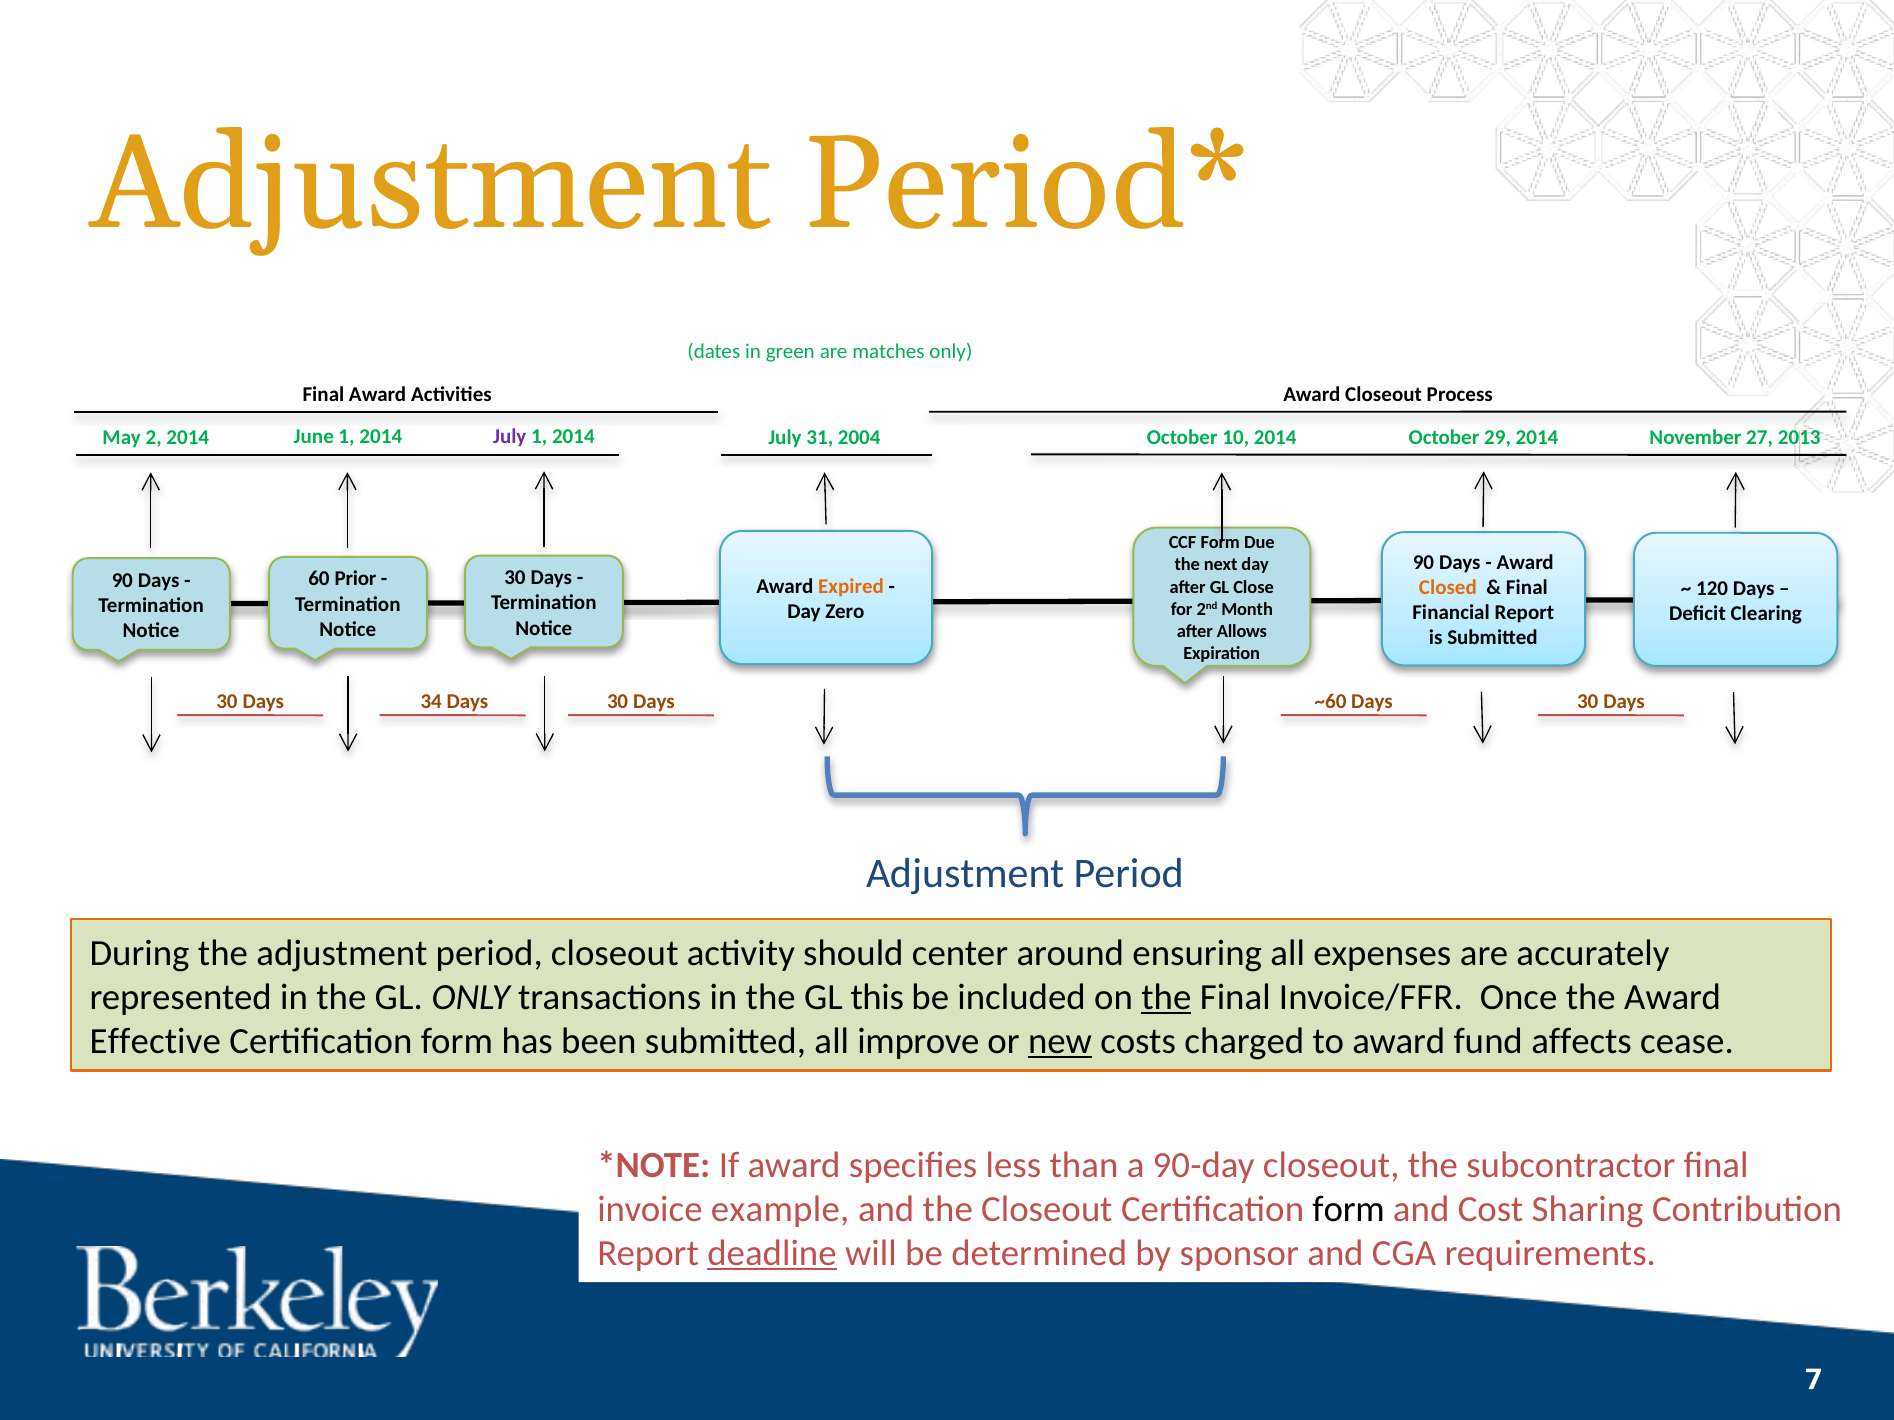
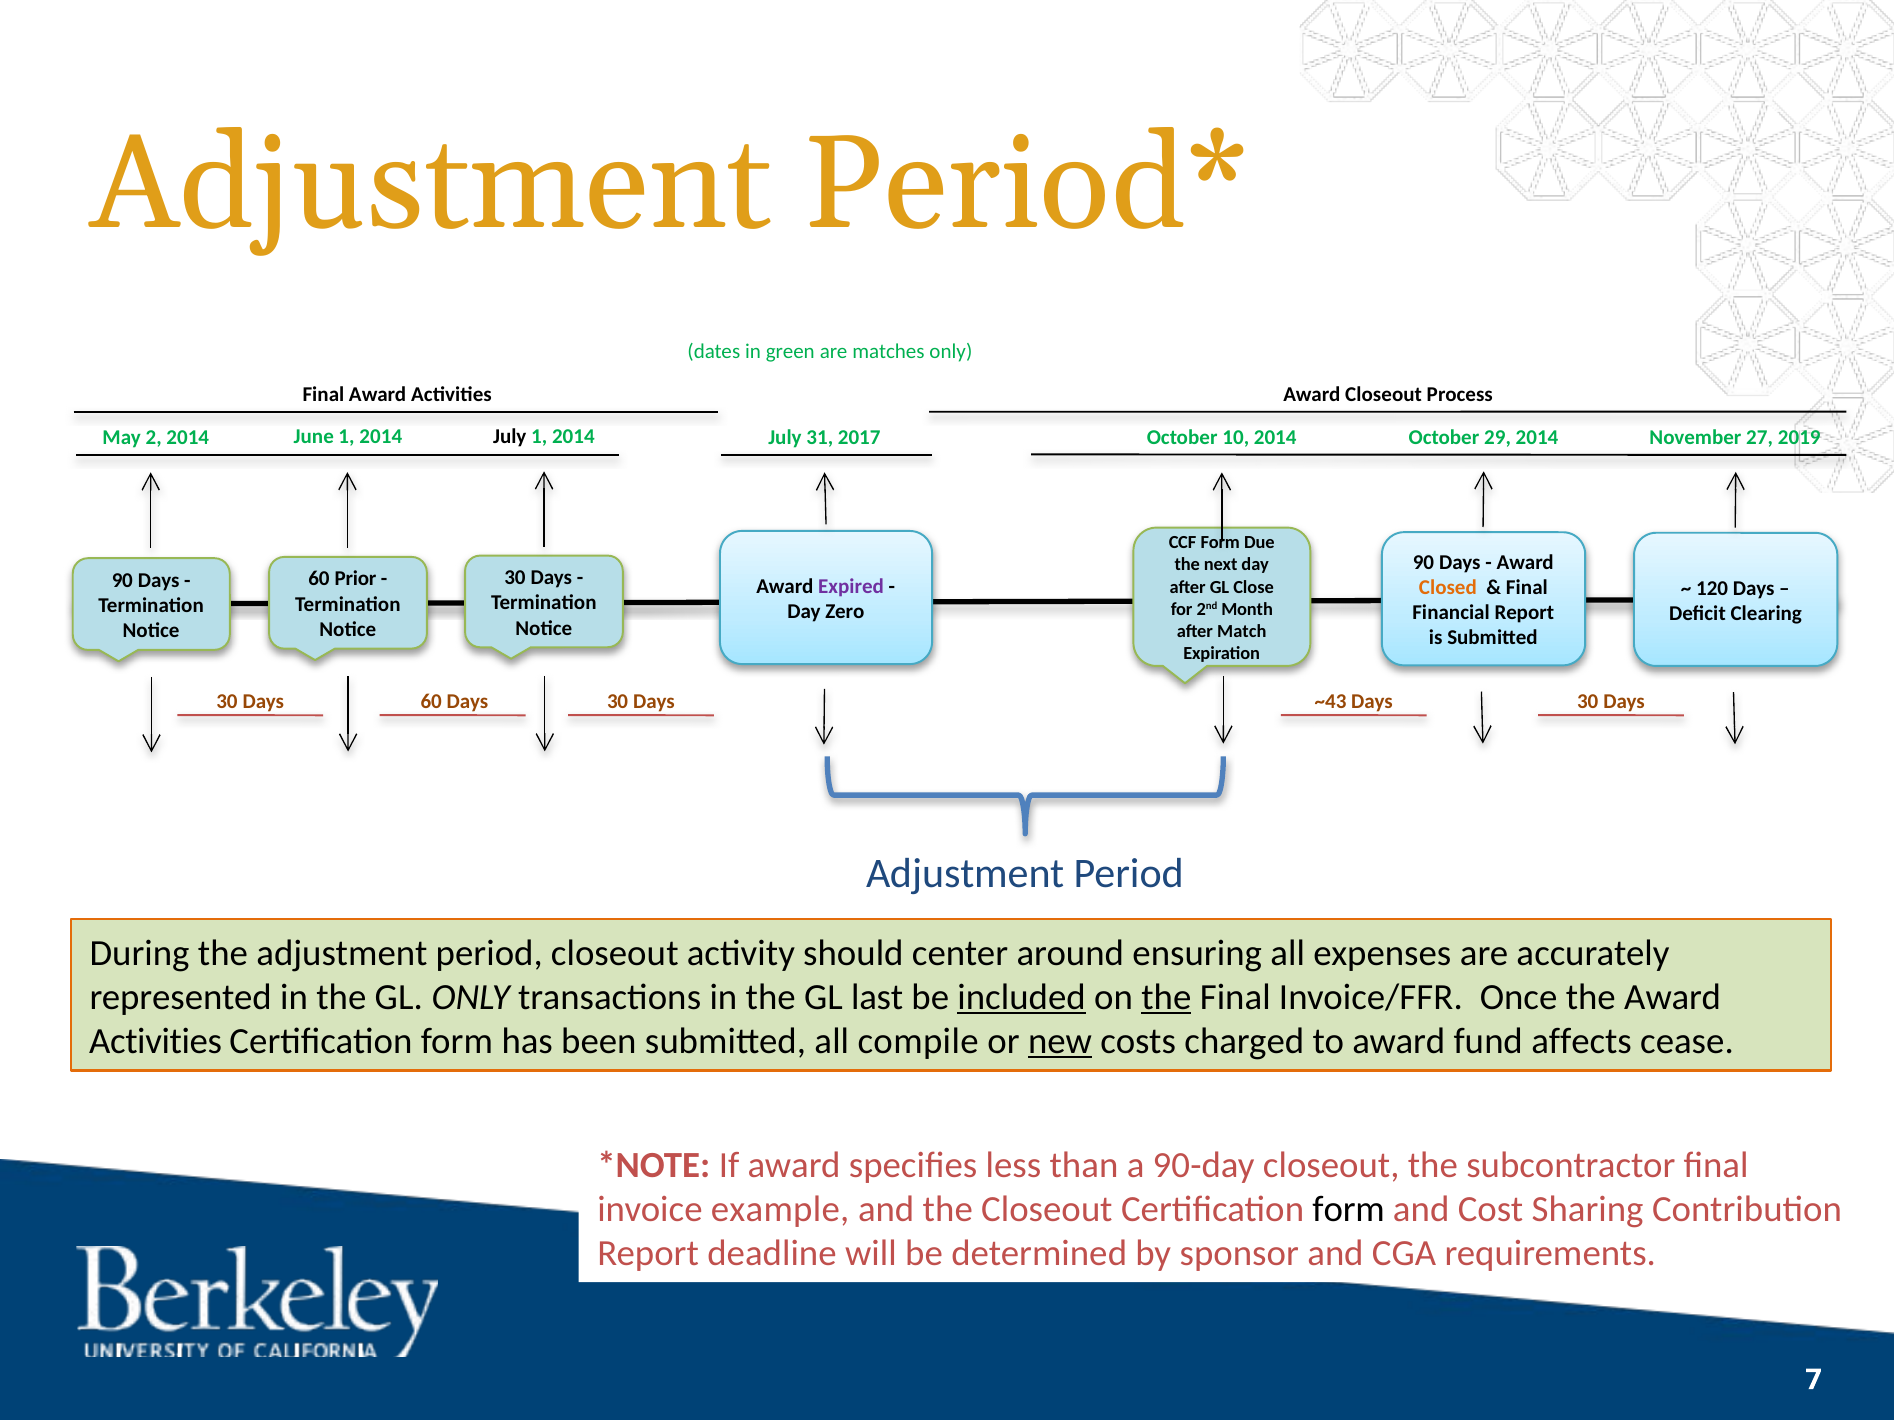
July colour: purple -> black (510, 437)
2004: 2004 -> 2017 (859, 438)
2013: 2013 -> 2019 (1799, 438)
Expired colour: orange -> purple (851, 587)
Allows: Allows -> Match (1242, 631)
Days 34: 34 -> 60 (431, 702)
~60: ~60 -> ~43 (1331, 702)
this: this -> last (877, 998)
included underline: none -> present (1022, 998)
Effective: Effective -> Activities (156, 1042)
improve: improve -> compile (918, 1042)
deadline underline: present -> none (772, 1254)
